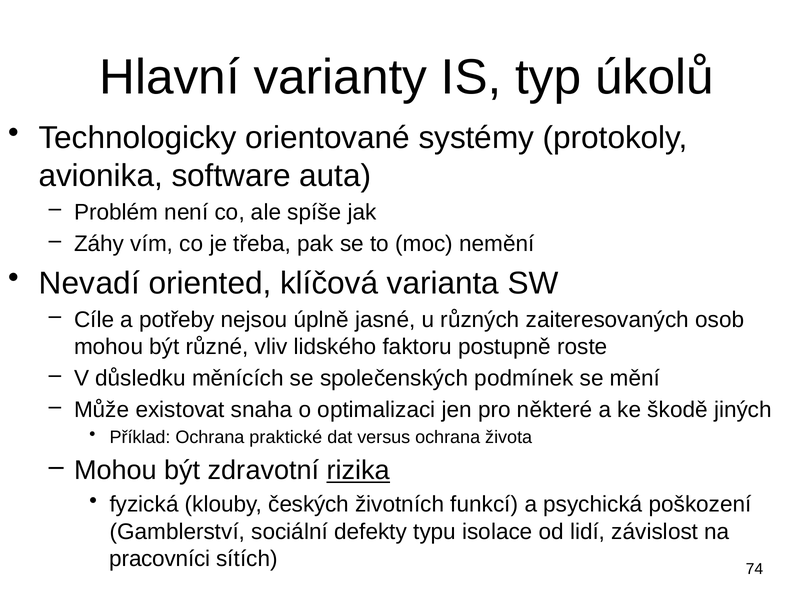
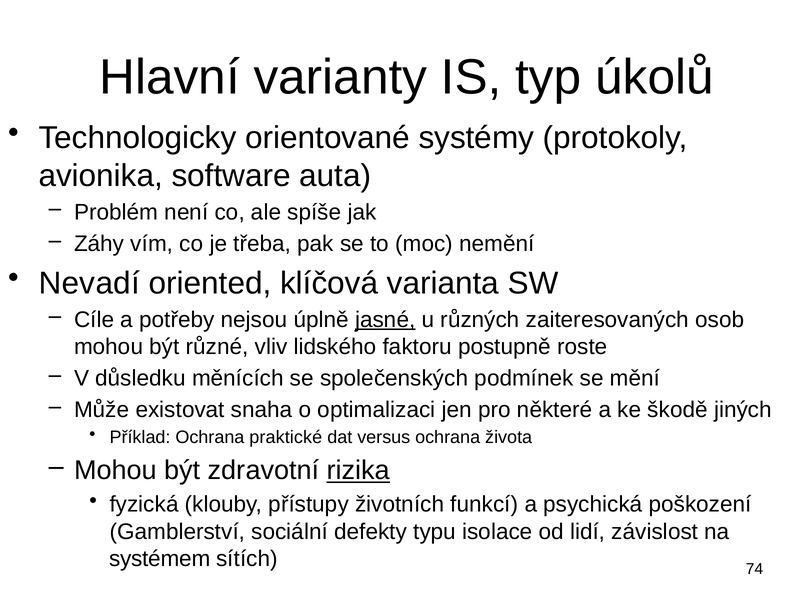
jasné underline: none -> present (385, 320)
českých: českých -> přístupy (309, 505)
pracovníci: pracovníci -> systémem (160, 559)
